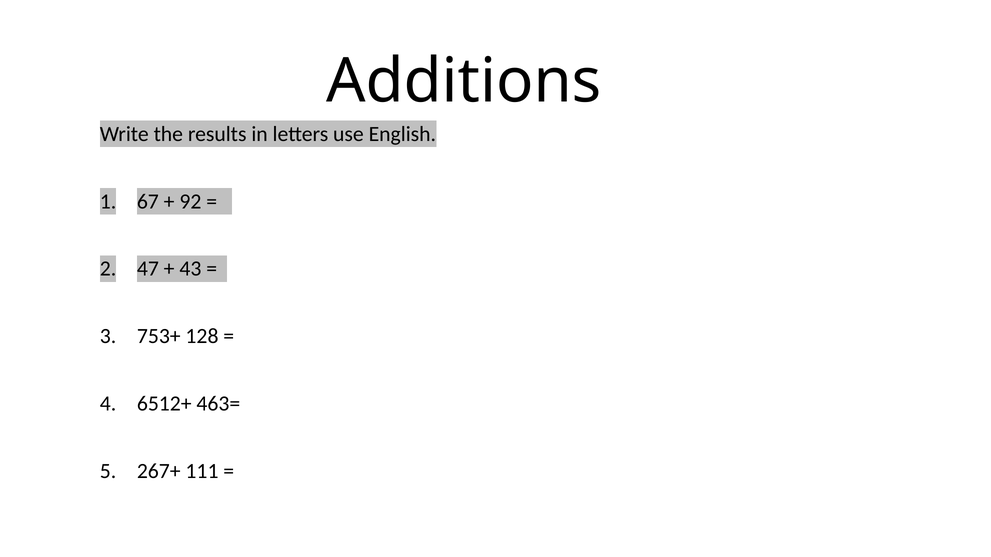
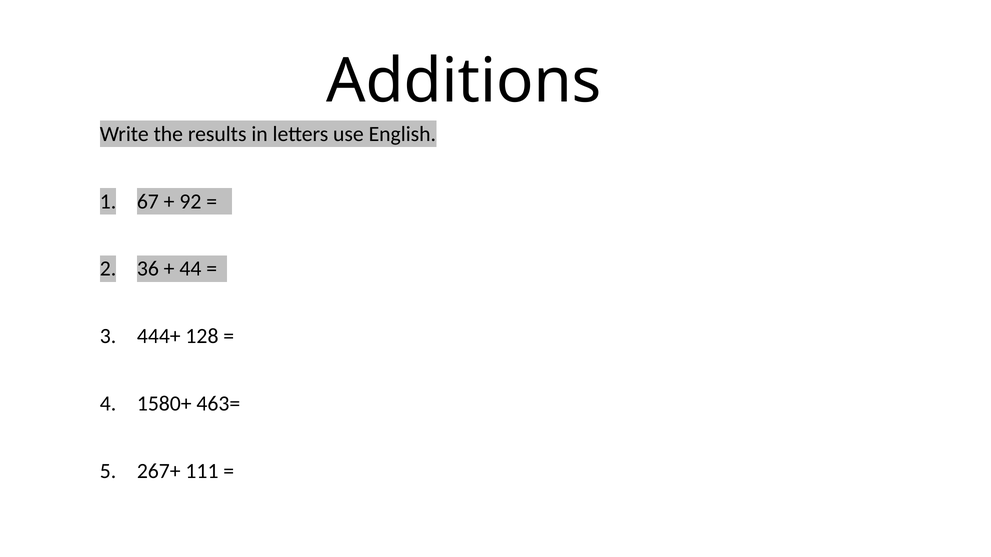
47: 47 -> 36 (148, 269)
43: 43 -> 44 (190, 269)
753+: 753+ -> 444+ (159, 337)
6512+: 6512+ -> 1580+ (164, 404)
